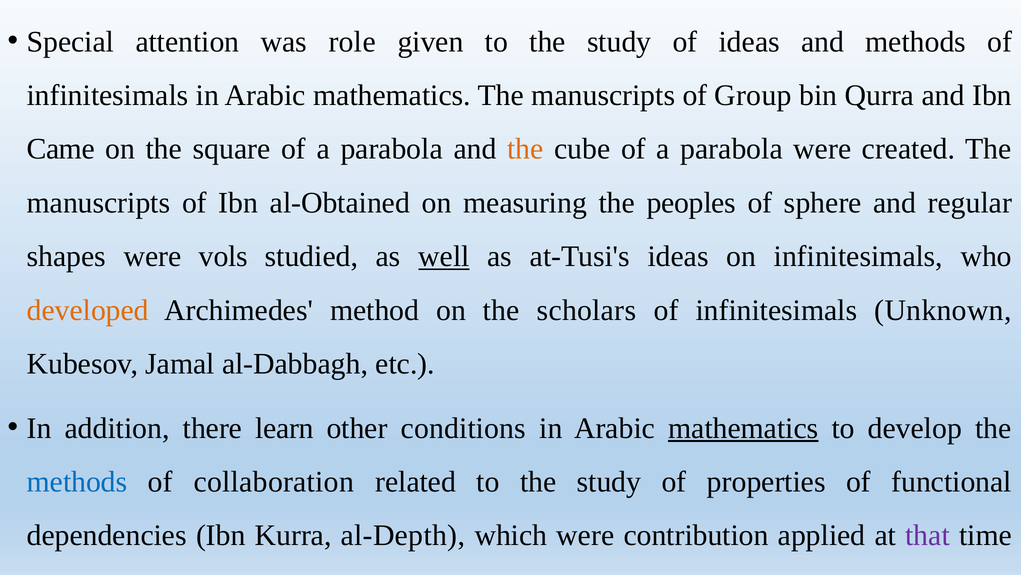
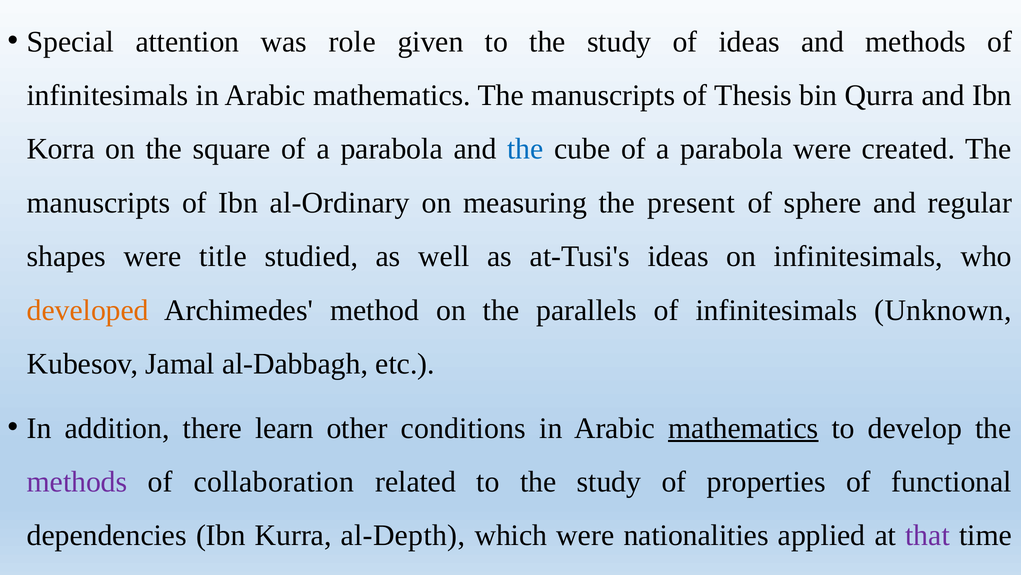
Group: Group -> Thesis (753, 95)
Came: Came -> Korra (61, 149)
the colour: orange -> blue (525, 149)
al-Obtained: al-Obtained -> al-Ordinary (340, 203)
peoples: peoples -> present (691, 203)
vols: vols -> title (223, 256)
well underline: present -> none (444, 256)
scholars: scholars -> parallels (587, 310)
methods colour: blue -> purple (77, 481)
contribution: contribution -> nationalities (696, 535)
